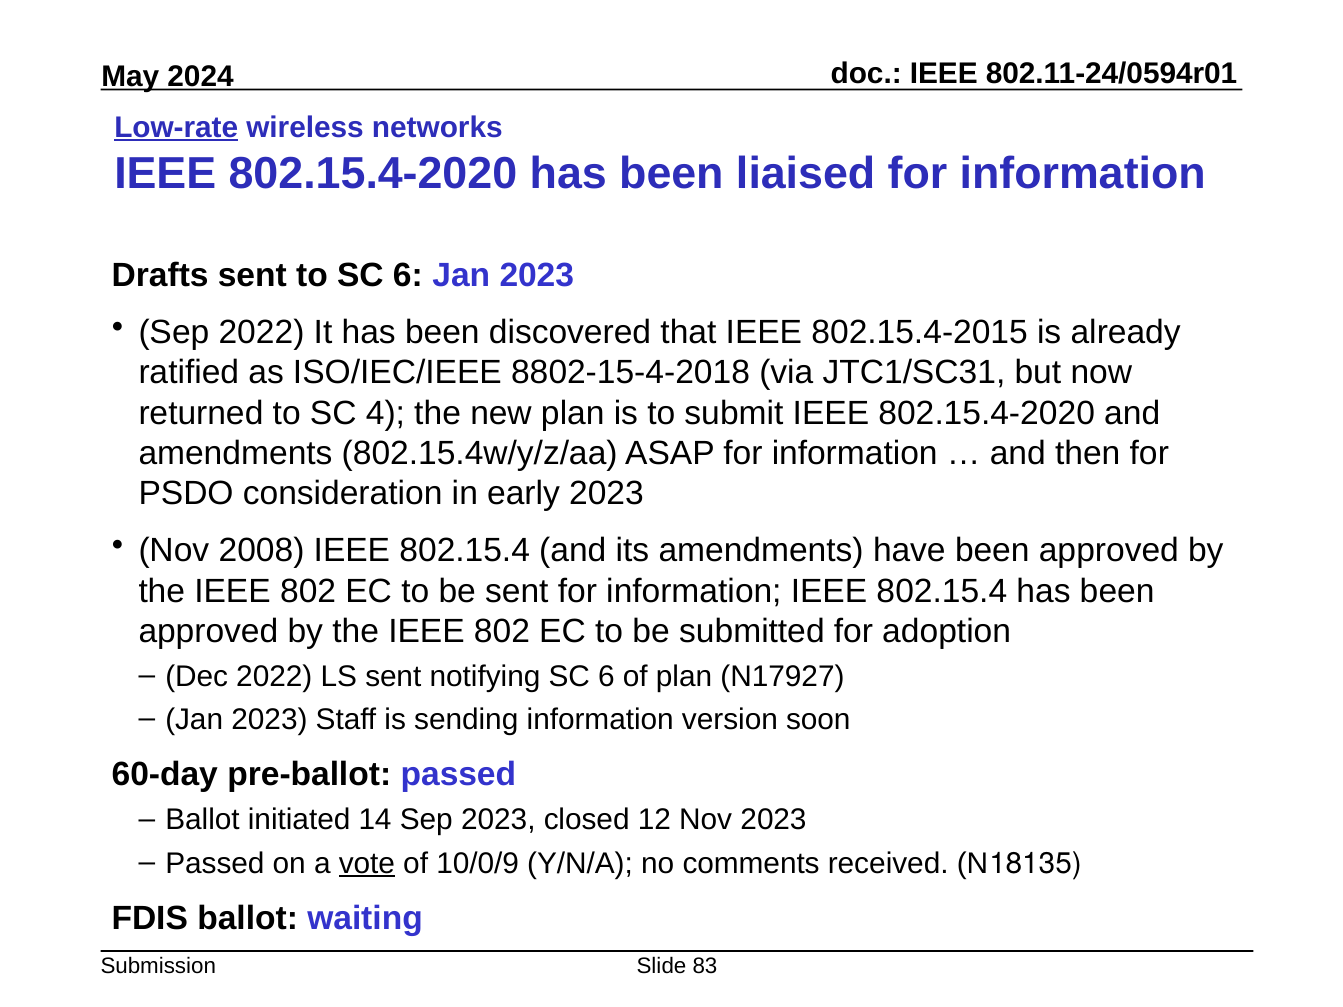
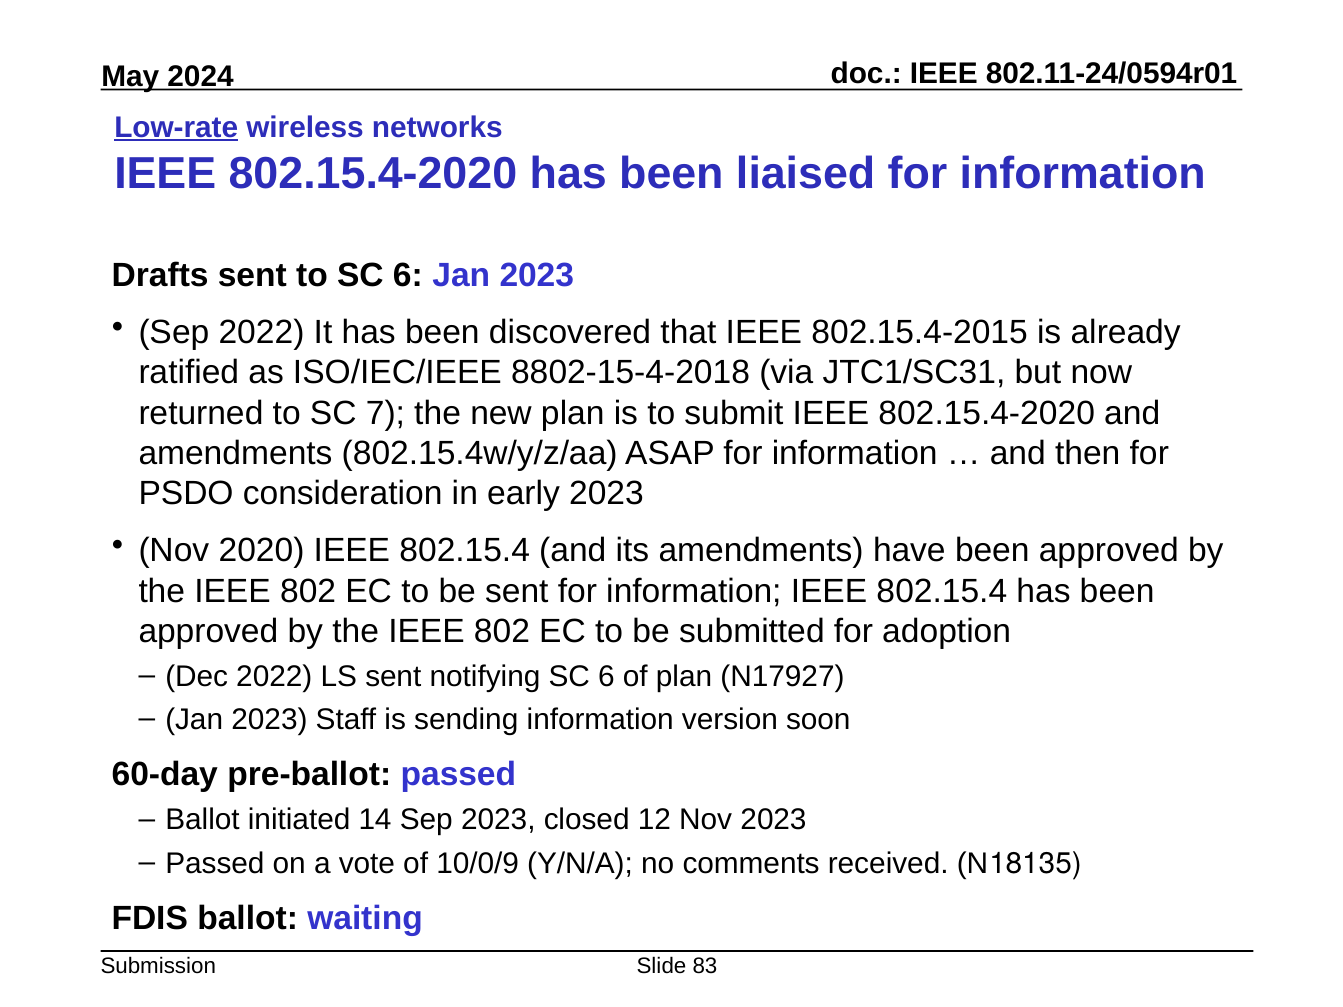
4: 4 -> 7 (385, 413)
2008: 2008 -> 2020 (262, 551)
vote underline: present -> none (367, 864)
